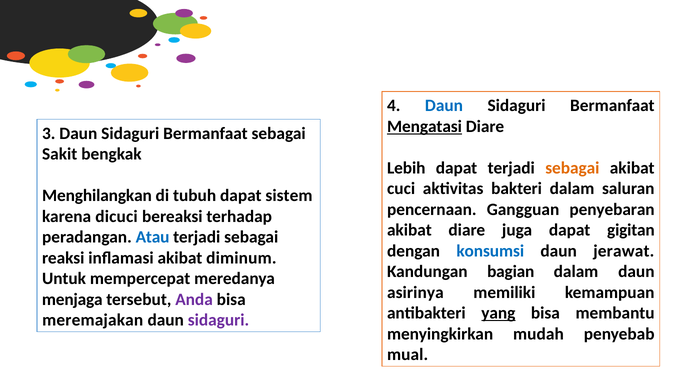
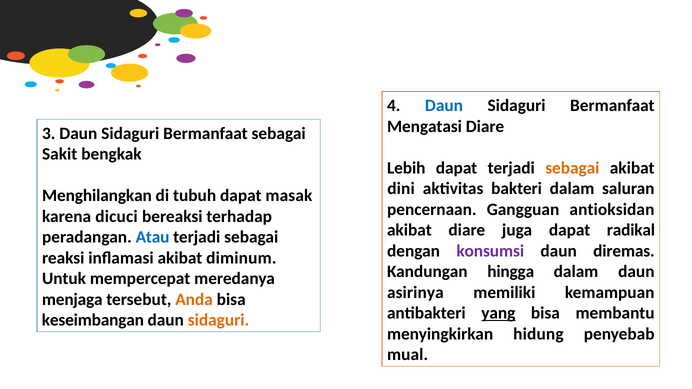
Mengatasi underline: present -> none (424, 126)
cuci: cuci -> dini (401, 189)
sistem: sistem -> masak (289, 196)
penyebaran: penyebaran -> antioksidan (612, 210)
gigitan: gigitan -> radikal (631, 230)
konsumsi colour: blue -> purple (490, 251)
jerawat: jerawat -> diremas (624, 251)
bagian: bagian -> hingga (511, 272)
Anda colour: purple -> orange (194, 300)
meremajakan: meremajakan -> keseimbangan (93, 320)
sidaguri colour: purple -> orange (218, 320)
mudah: mudah -> hidung (538, 334)
